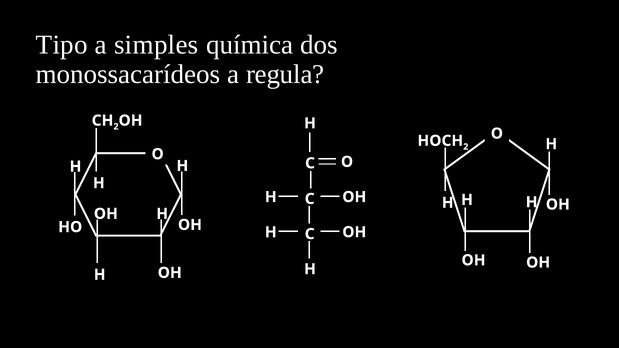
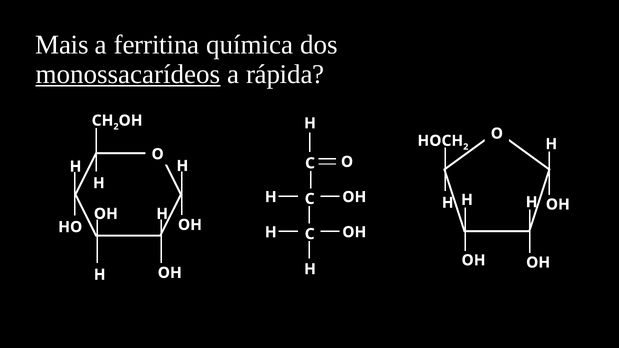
Tipo: Tipo -> Mais (62, 45)
simples: simples -> ferritina (157, 45)
monossacarídeos underline: none -> present (128, 74)
regula: regula -> rápida (285, 74)
